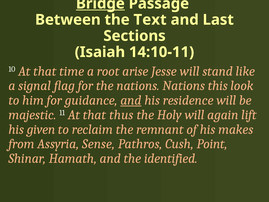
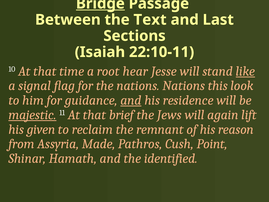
14:10-11: 14:10-11 -> 22:10-11 (162, 52)
arise: arise -> hear (135, 71)
like underline: none -> present (245, 71)
majestic underline: none -> present (32, 115)
thus: thus -> brief (121, 115)
Holy: Holy -> Jews (169, 115)
makes: makes -> reason (236, 129)
Sense: Sense -> Made (99, 144)
